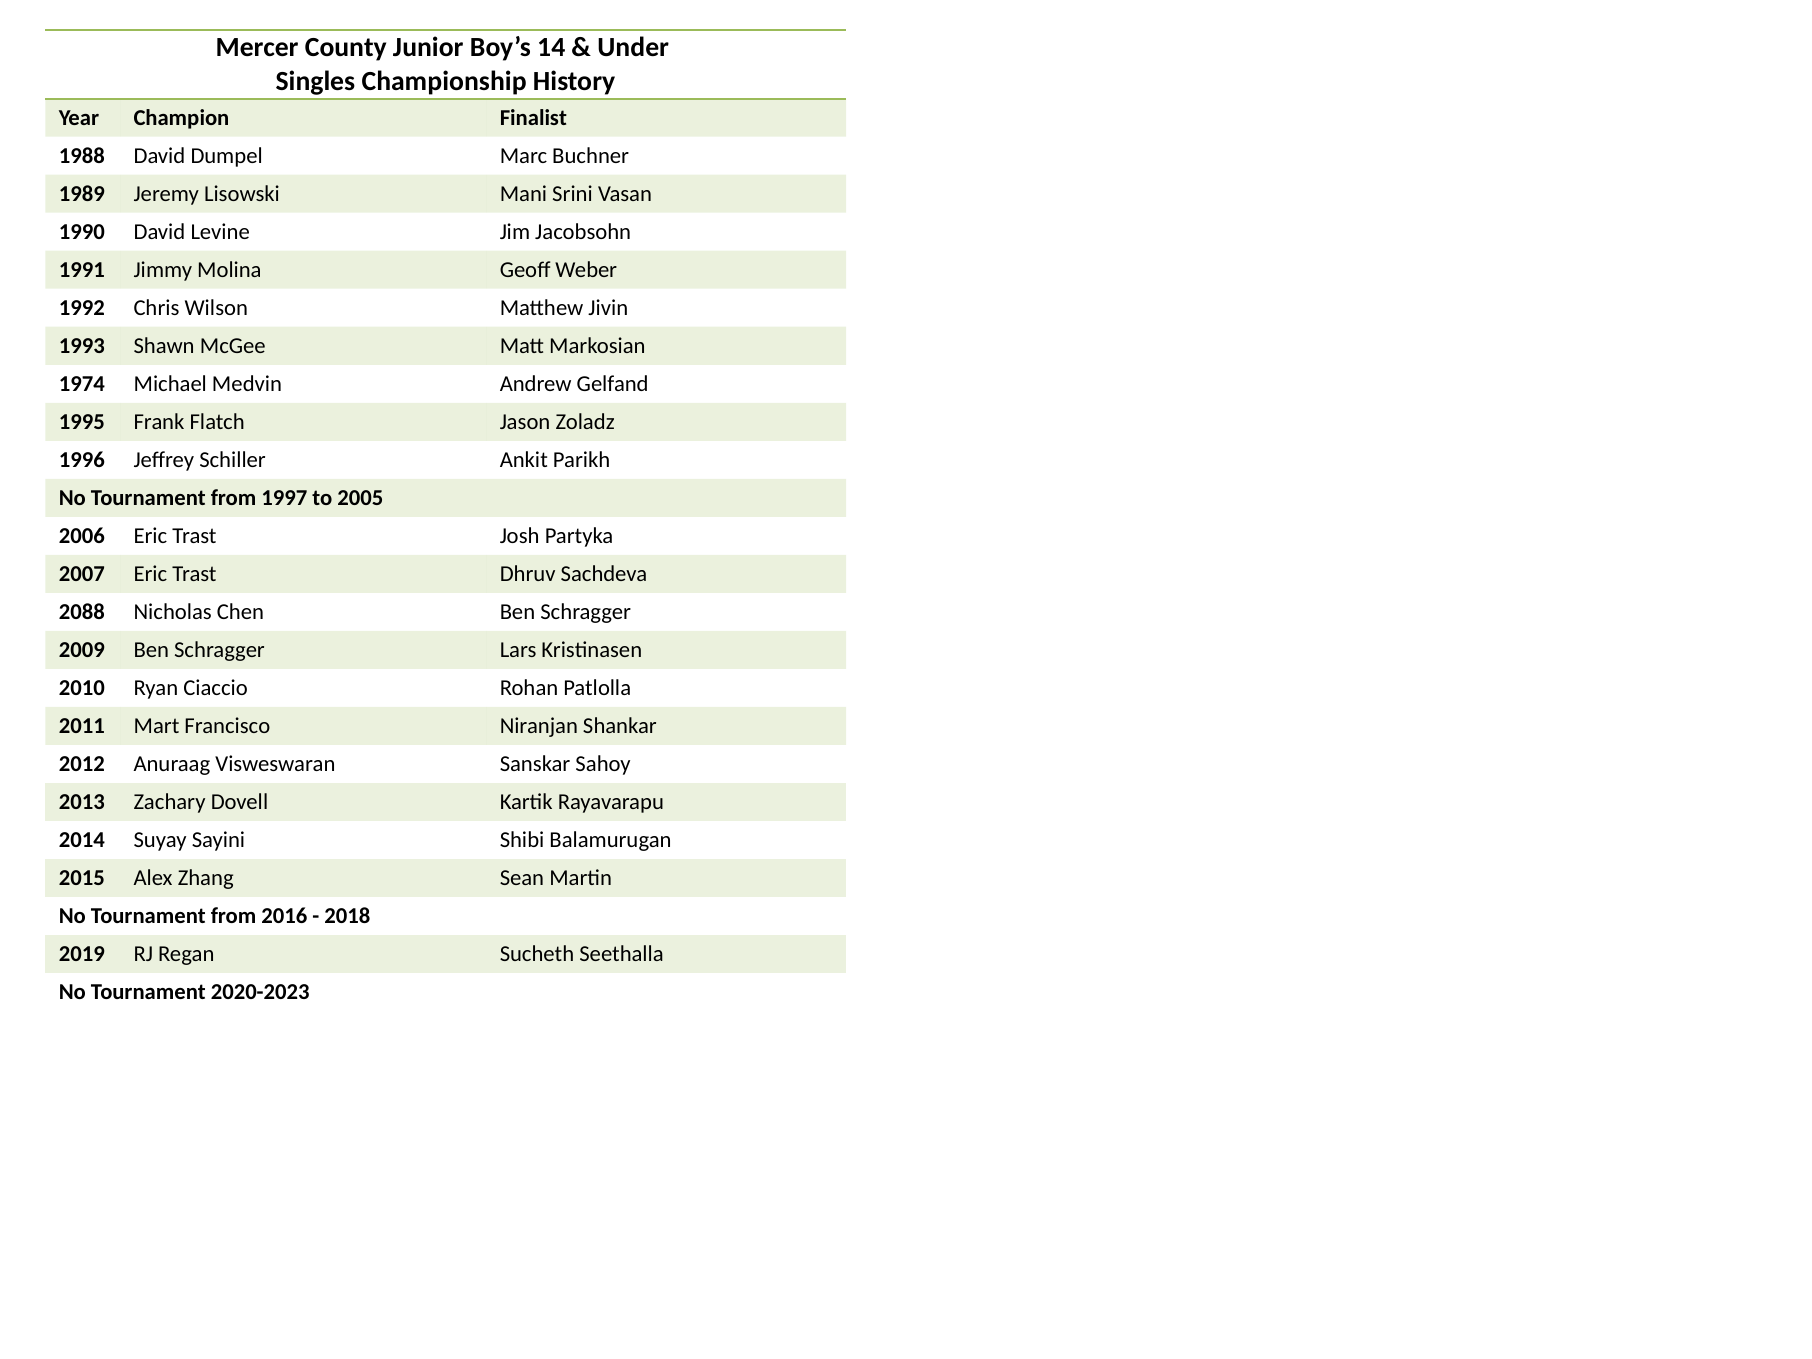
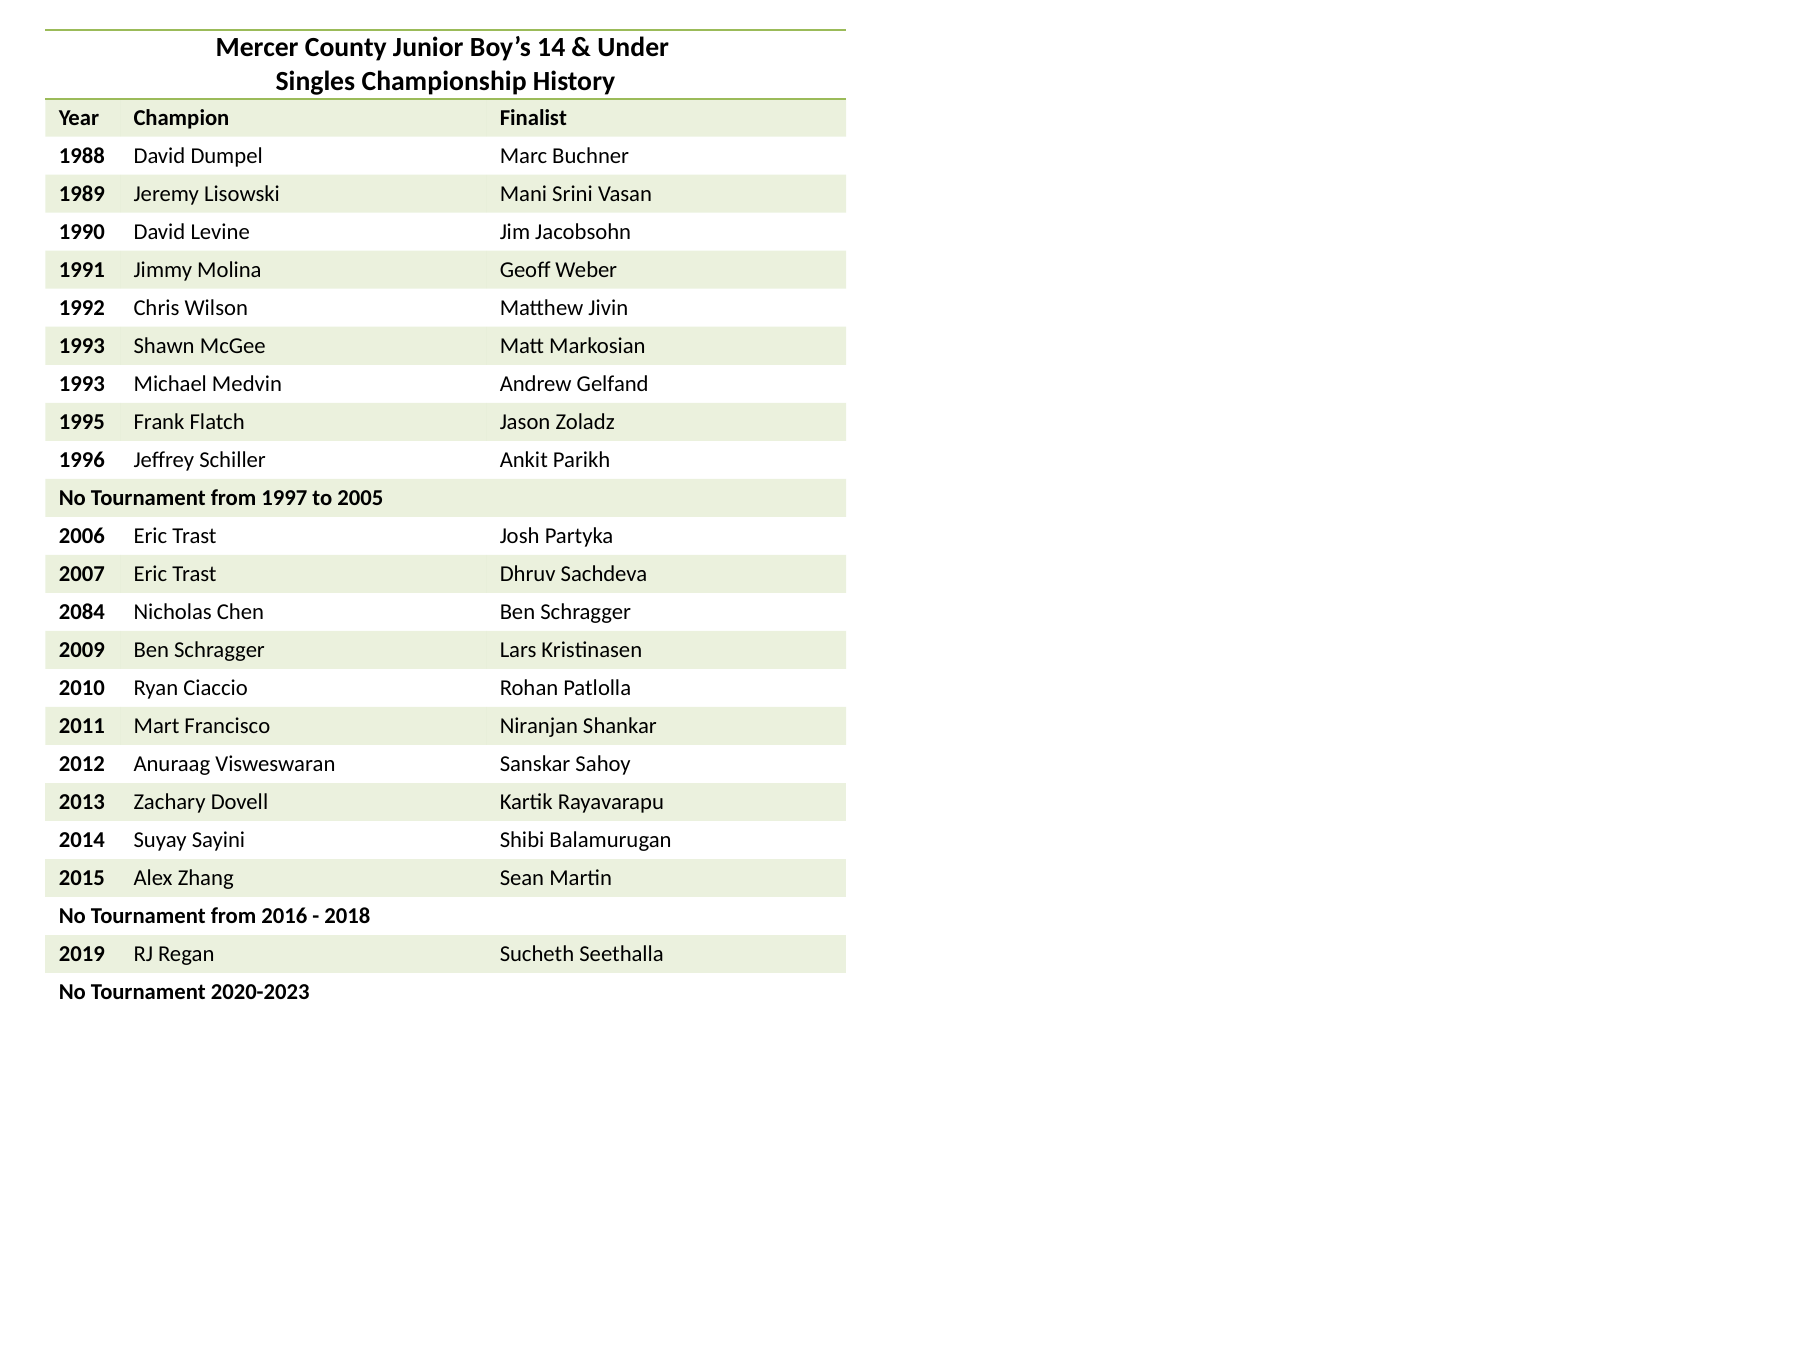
1974: 1974 -> 1993 (82, 384)
2088: 2088 -> 2084 (82, 612)
